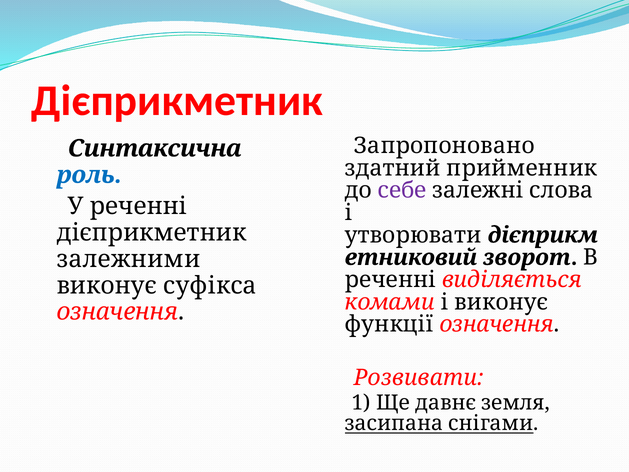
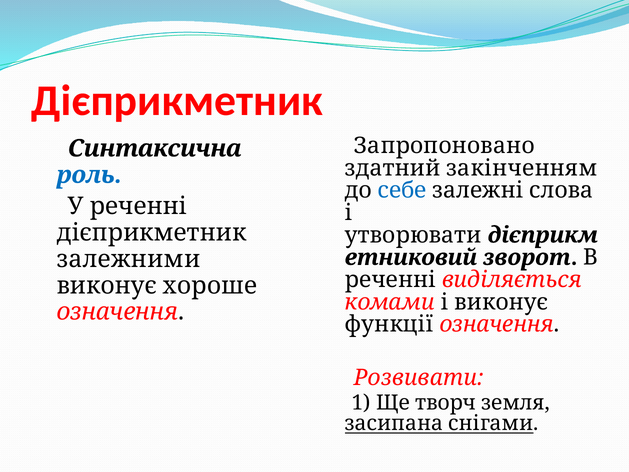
прийменник: прийменник -> закінченням (522, 168)
себе colour: purple -> blue (402, 190)
суфікса: суфікса -> хороше (210, 285)
давнє: давнє -> творч (446, 403)
